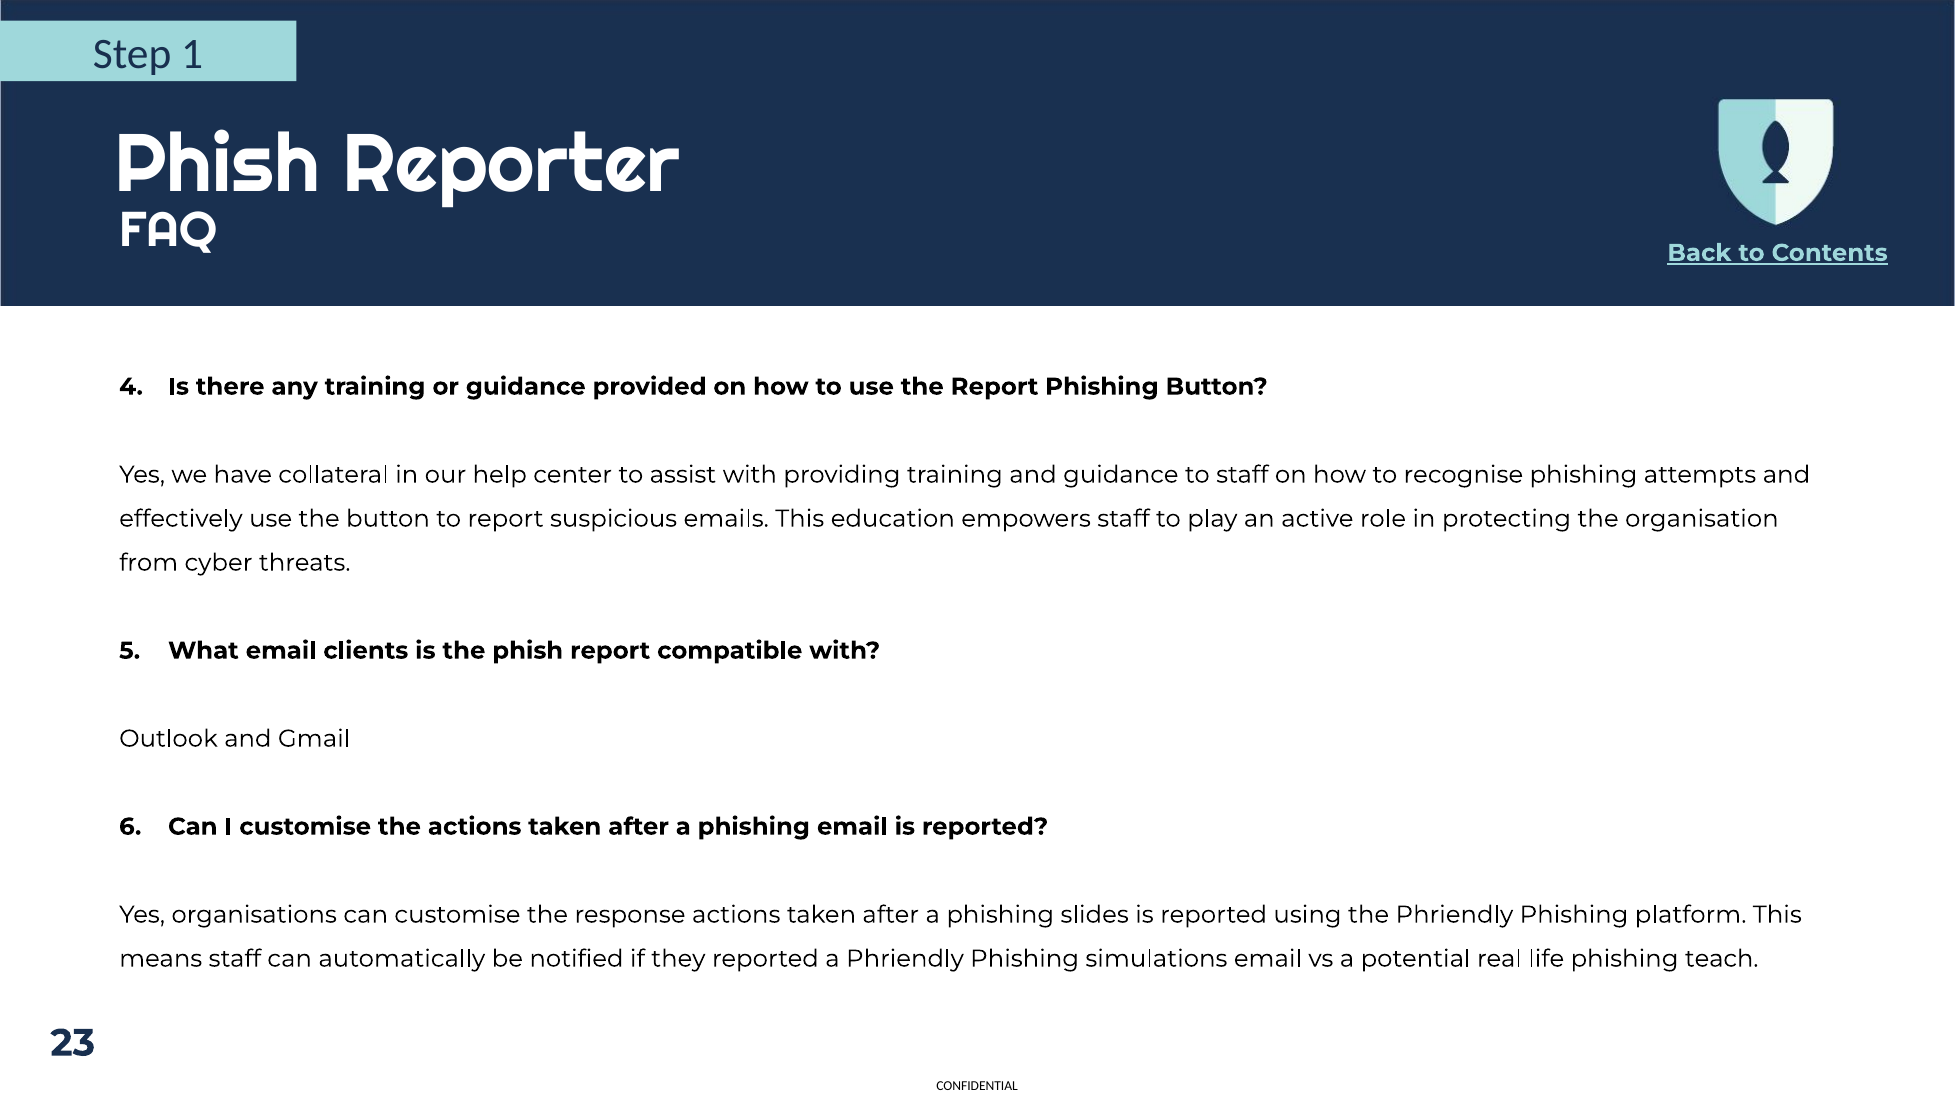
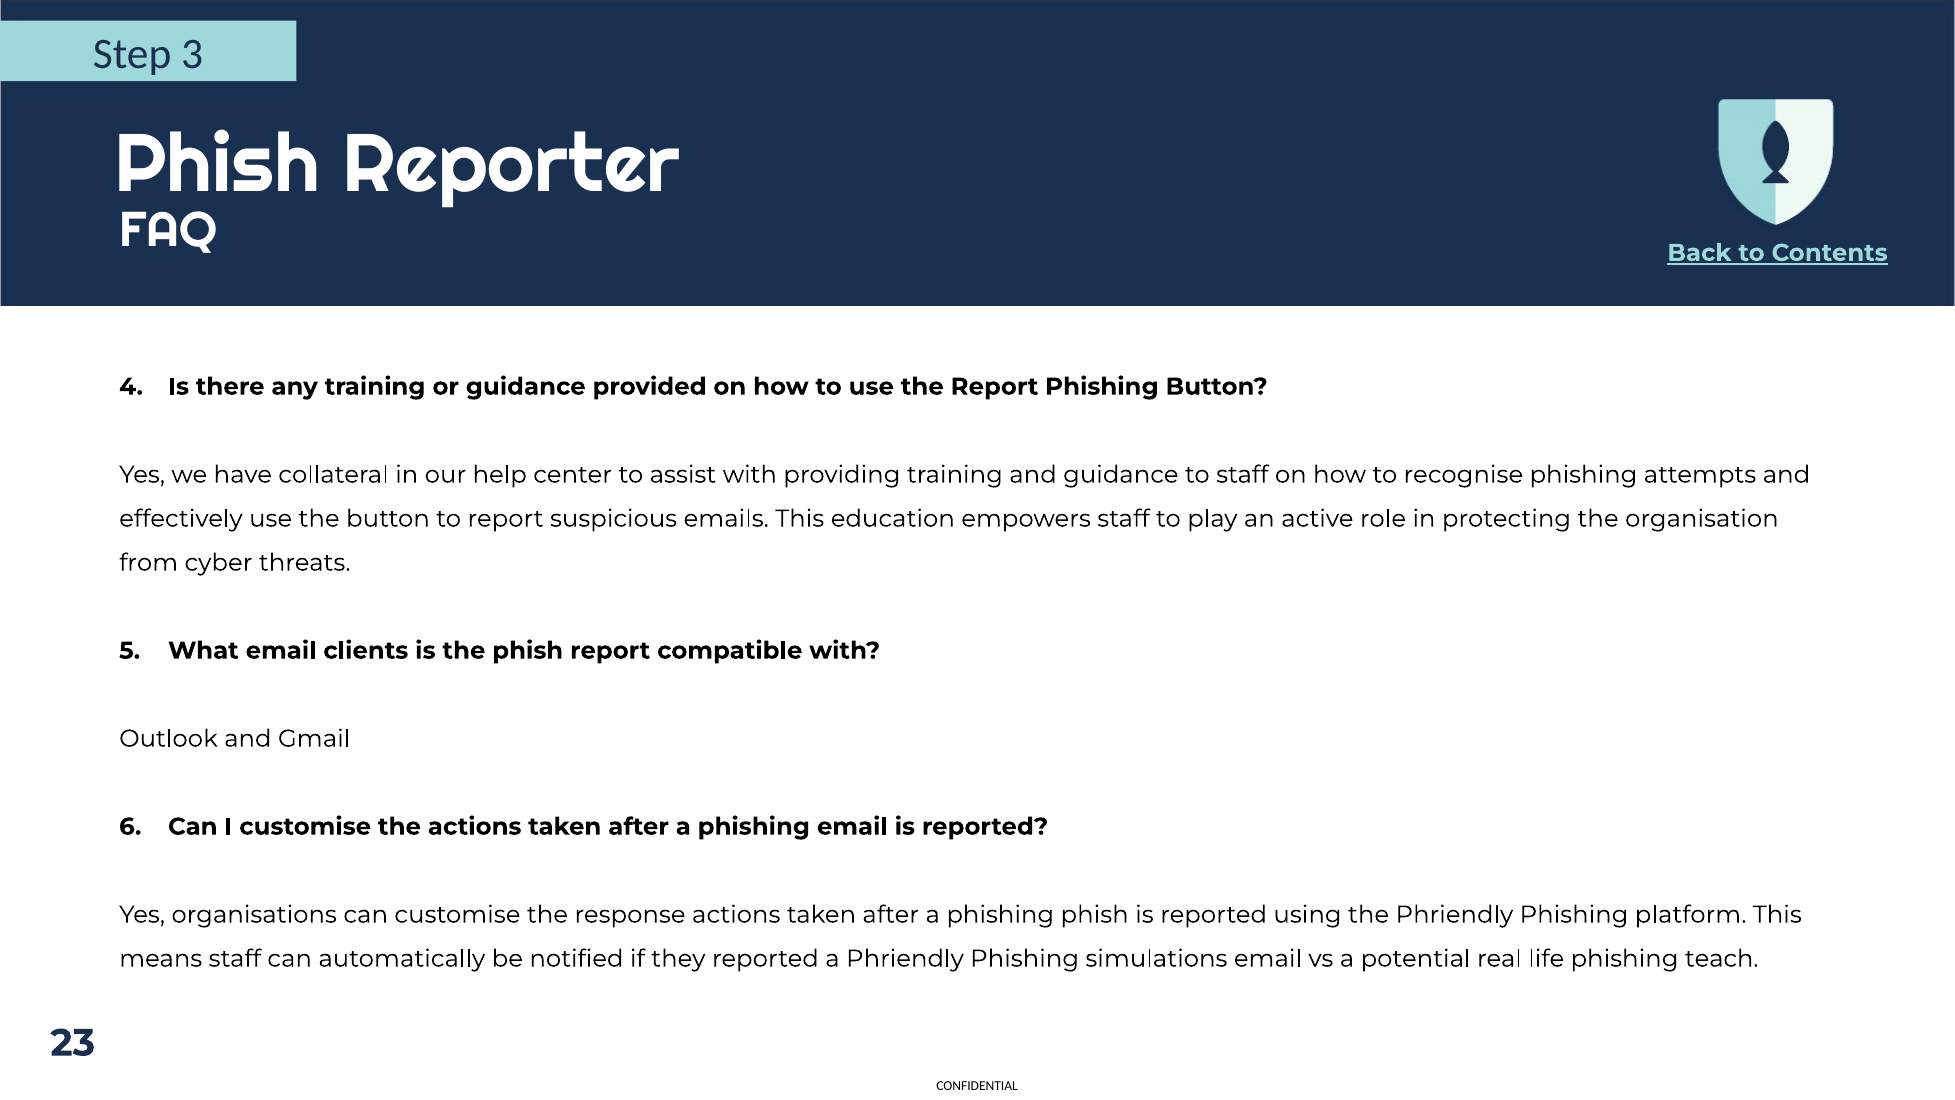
1: 1 -> 3 (192, 54)
phishing slides: slides -> phish (1095, 914)
